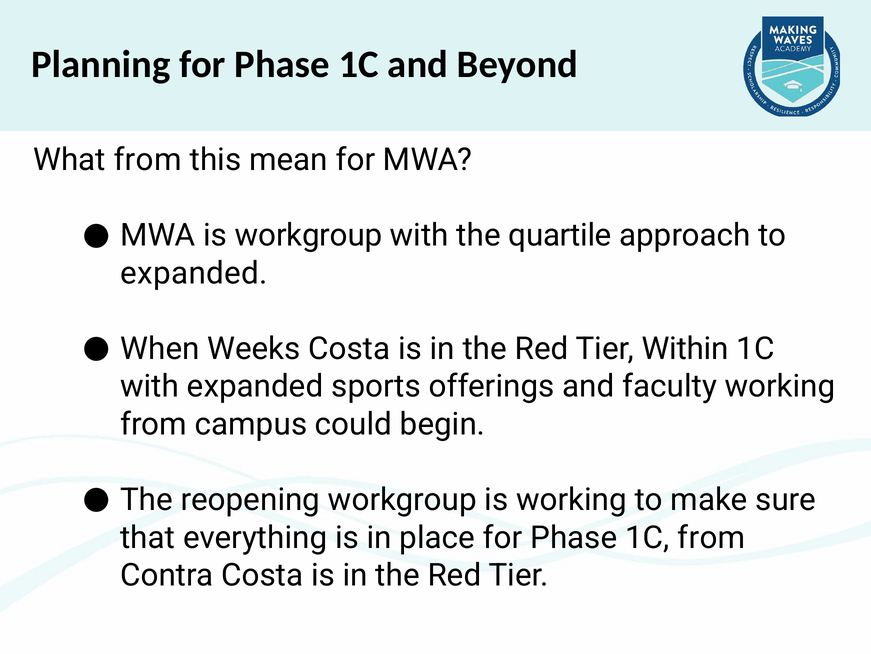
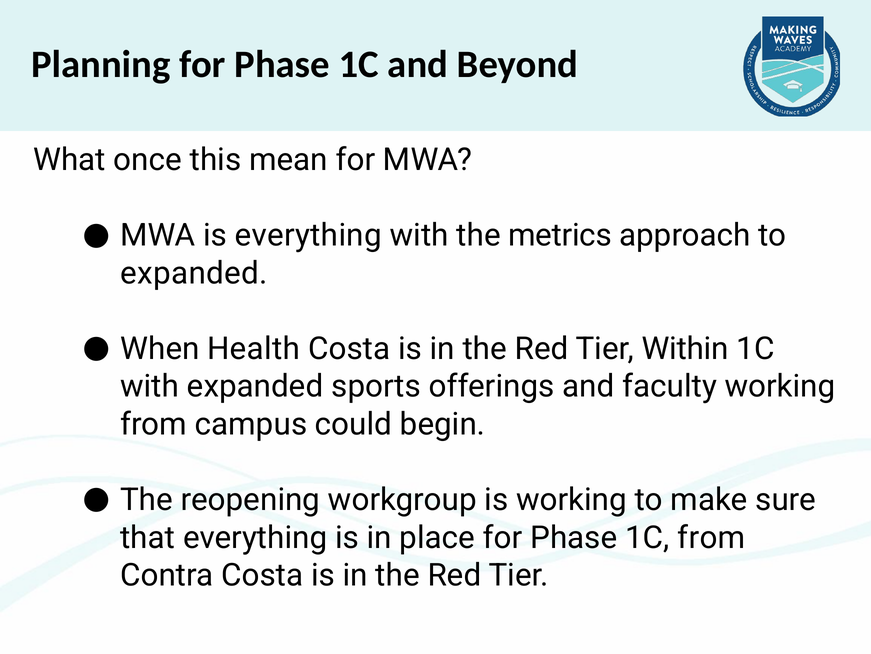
What from: from -> once (148, 160)
is workgroup: workgroup -> everything (308, 235)
quartile: quartile -> metrics (560, 235)
Weeks: Weeks -> Health (254, 348)
